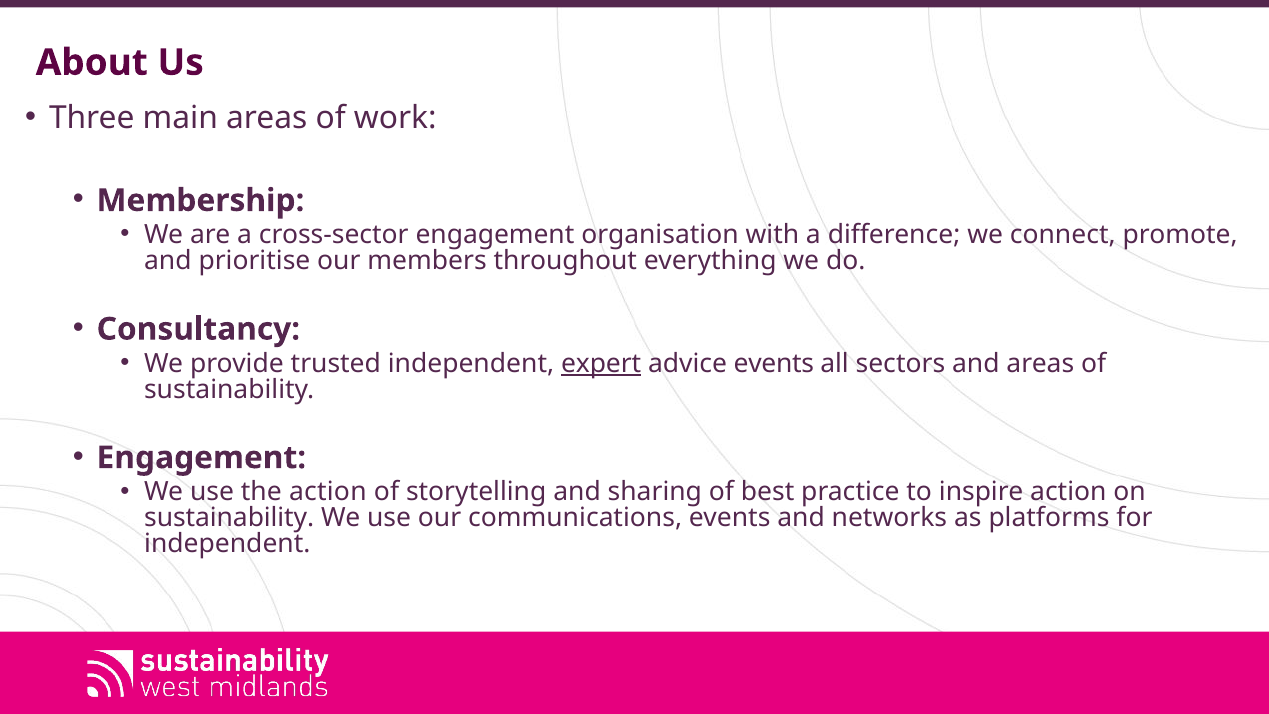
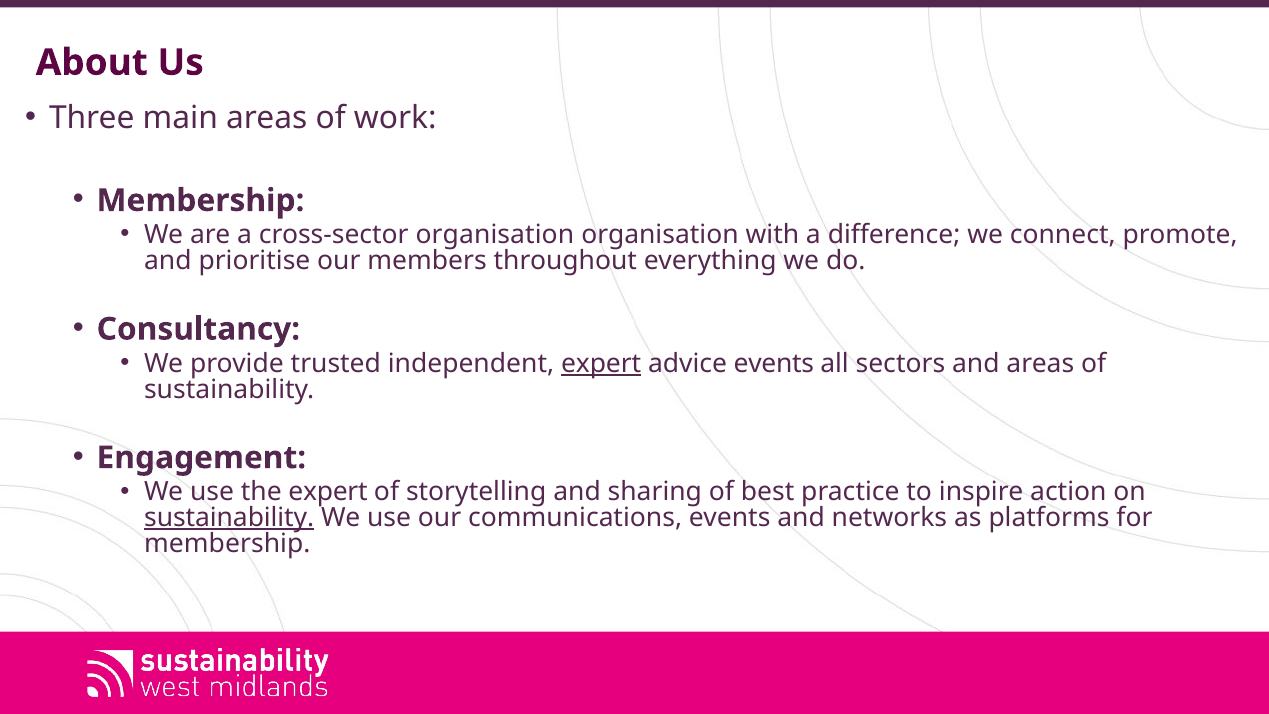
cross-sector engagement: engagement -> organisation (495, 235)
the action: action -> expert (328, 492)
sustainability underline: none -> present (229, 518)
independent: independent -> membership (227, 543)
